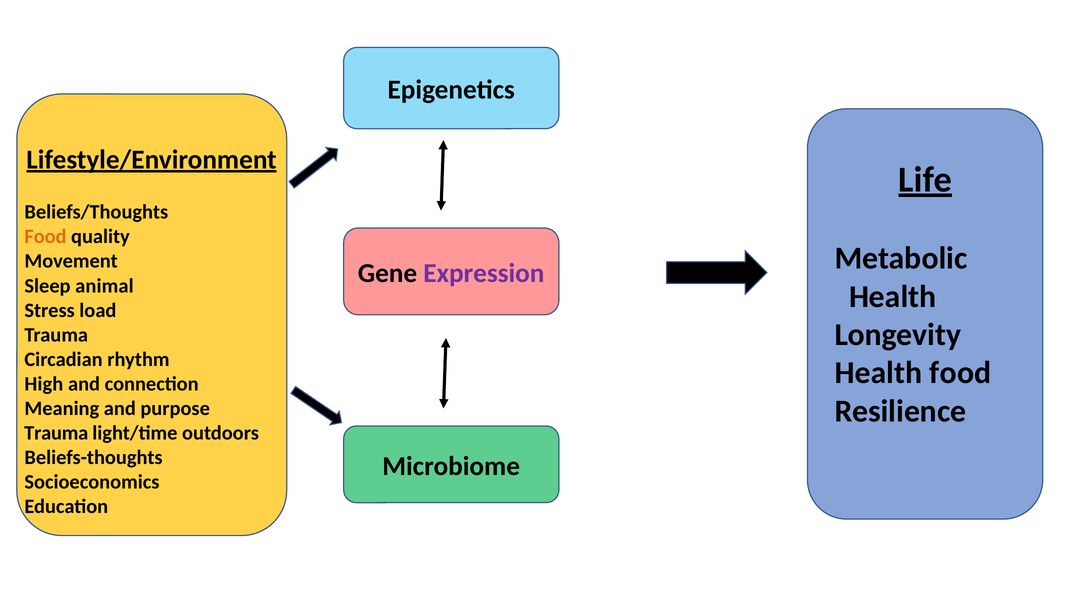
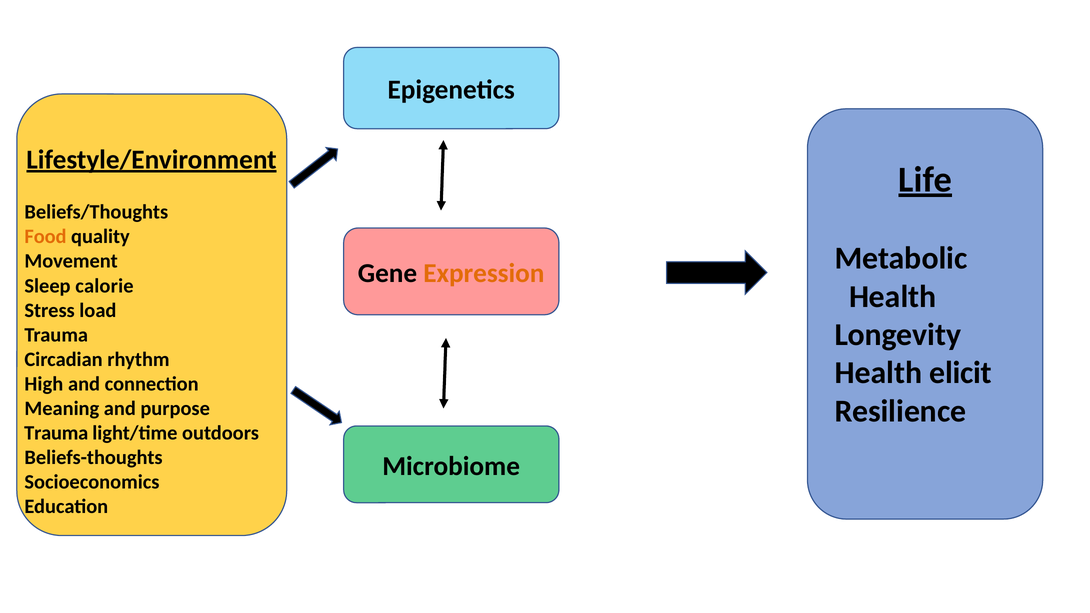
Expression colour: purple -> orange (484, 273)
animal: animal -> calorie (104, 286)
Health food: food -> elicit (961, 373)
